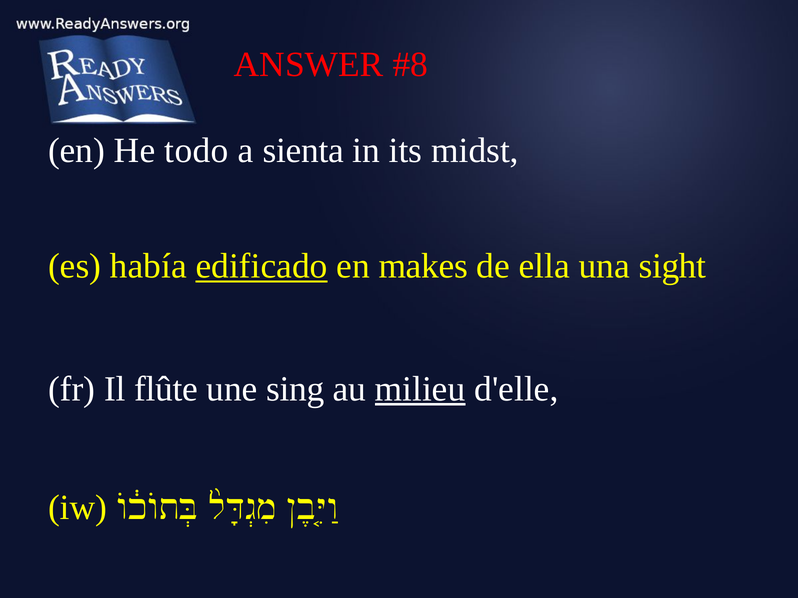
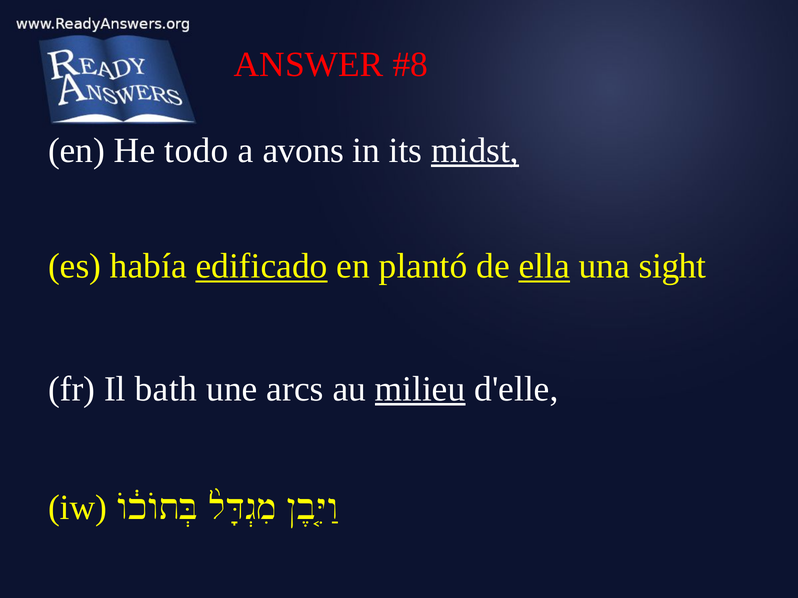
sienta: sienta -> avons (303, 151)
midst underline: none -> present (475, 151)
makes: makes -> plantó (423, 266)
ella underline: none -> present (544, 266)
flûte: flûte -> bath (166, 389)
sing: sing -> arcs (295, 389)
